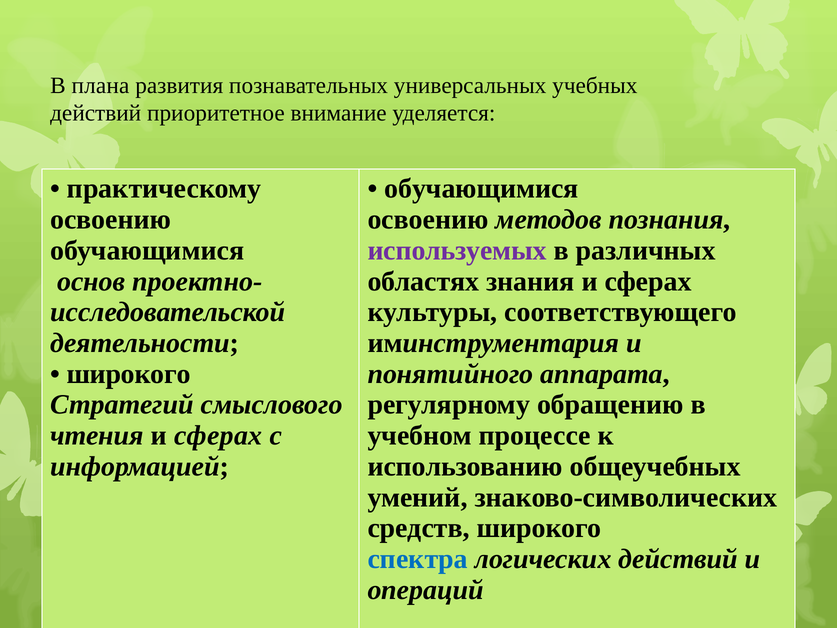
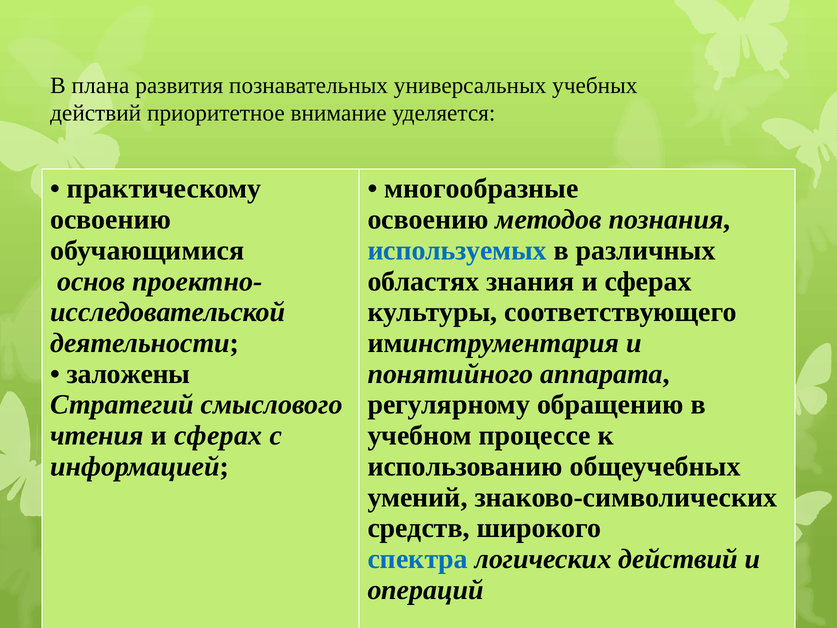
обучающимися: обучающимися -> многообразные (481, 189)
используемых colour: purple -> blue (457, 250)
широкого: широкого -> заложены (129, 374)
